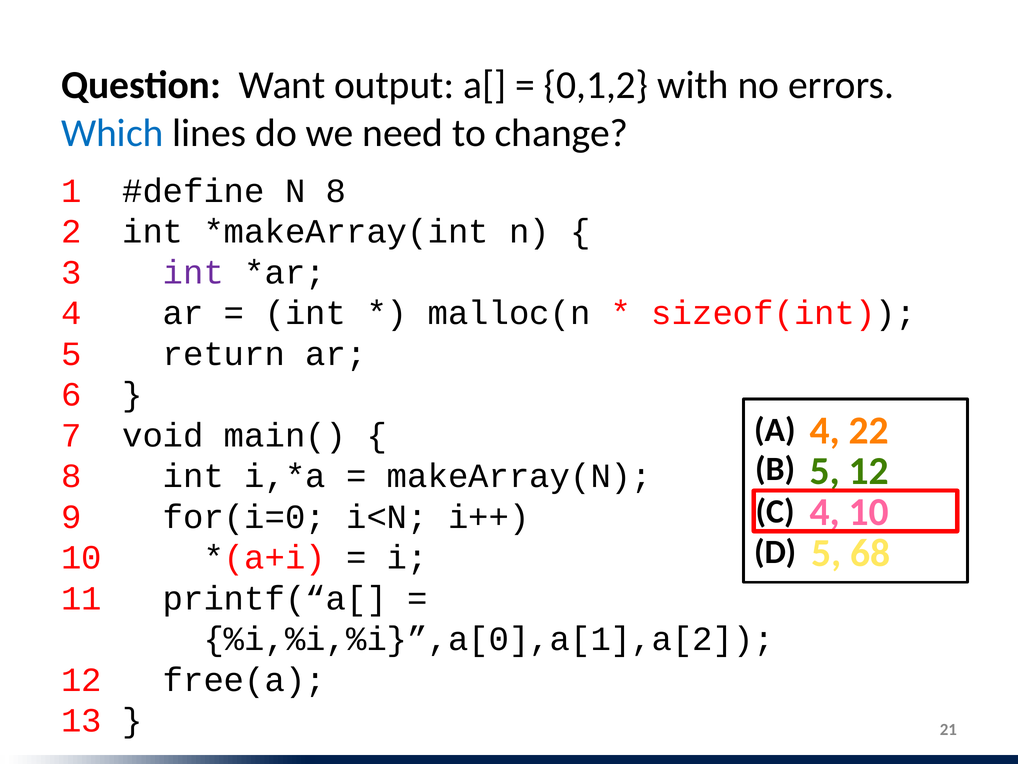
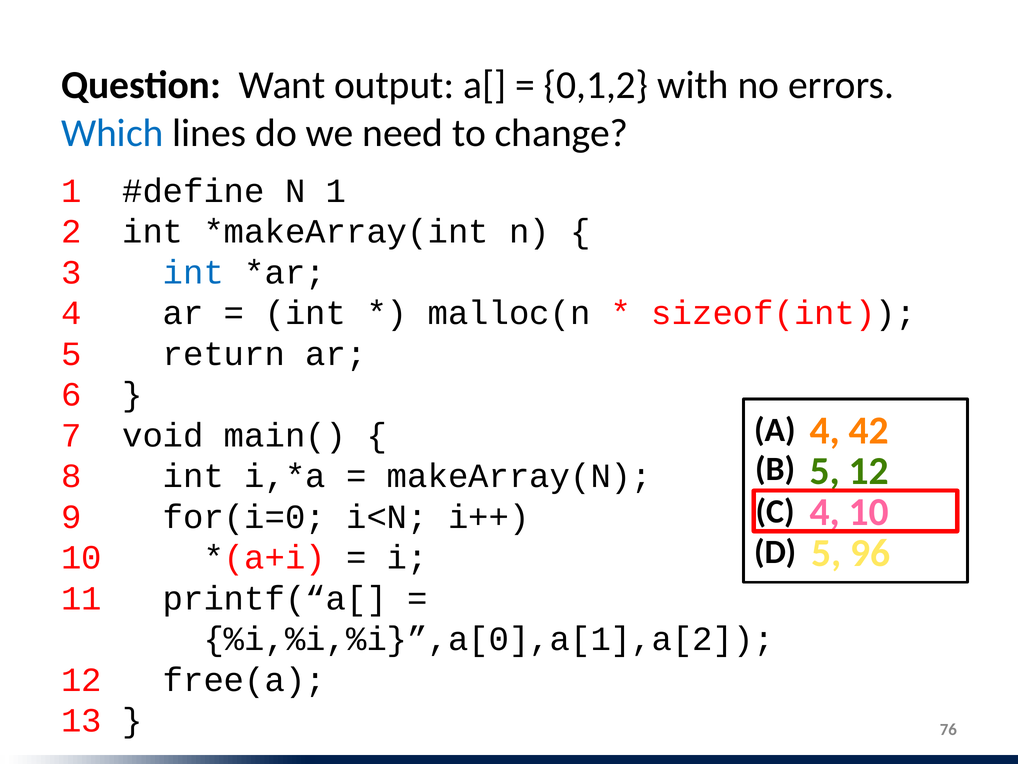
N 8: 8 -> 1 (336, 191)
int colour: purple -> blue (193, 272)
22: 22 -> 42 (869, 430)
68: 68 -> 96 (870, 553)
21: 21 -> 76 (948, 729)
